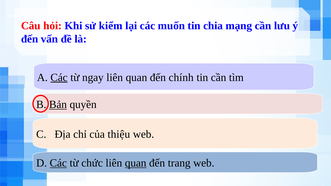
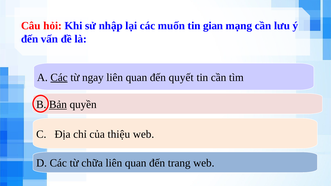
kiểm: kiểm -> nhập (111, 26)
chia: chia -> gian (213, 26)
chính: chính -> quyết (181, 77)
Các underline: present -> none (58, 163)
chức: chức -> chữa (92, 163)
quan underline: present -> none (136, 163)
